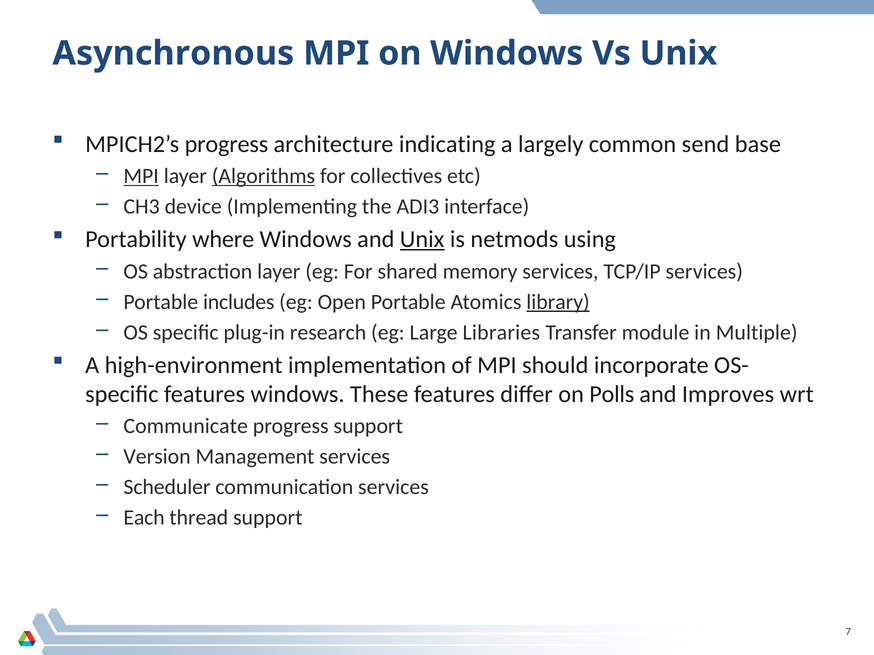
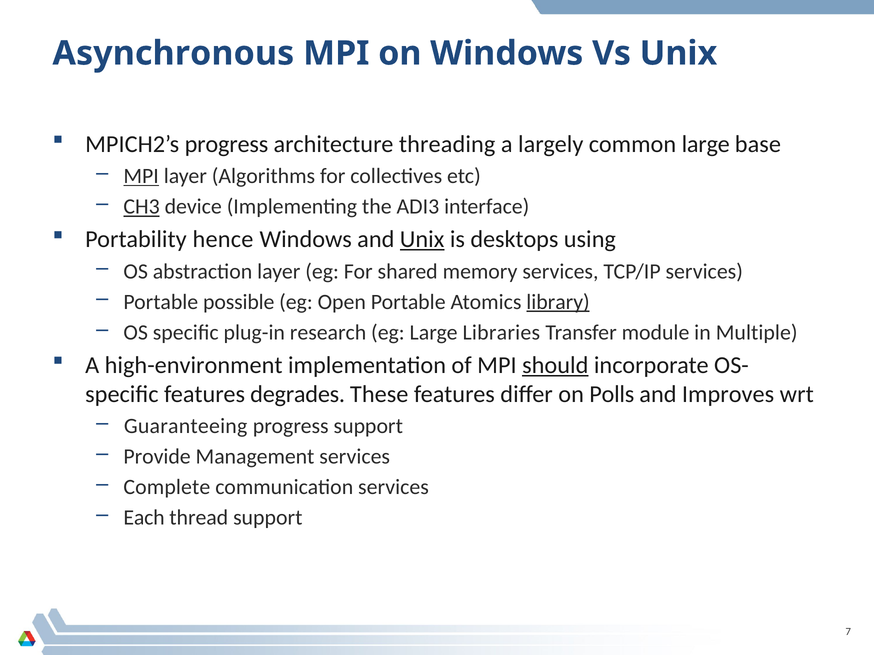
indicating: indicating -> threading (447, 144)
common send: send -> large (706, 144)
Algorithms underline: present -> none (263, 176)
CH3 underline: none -> present (142, 207)
where: where -> hence (223, 240)
netmods: netmods -> desktops (514, 240)
includes: includes -> possible (239, 302)
should underline: none -> present (555, 365)
features windows: windows -> degrades (298, 395)
Communicate: Communicate -> Guaranteeing (186, 426)
Version: Version -> Provide (157, 457)
Scheduler: Scheduler -> Complete (167, 488)
